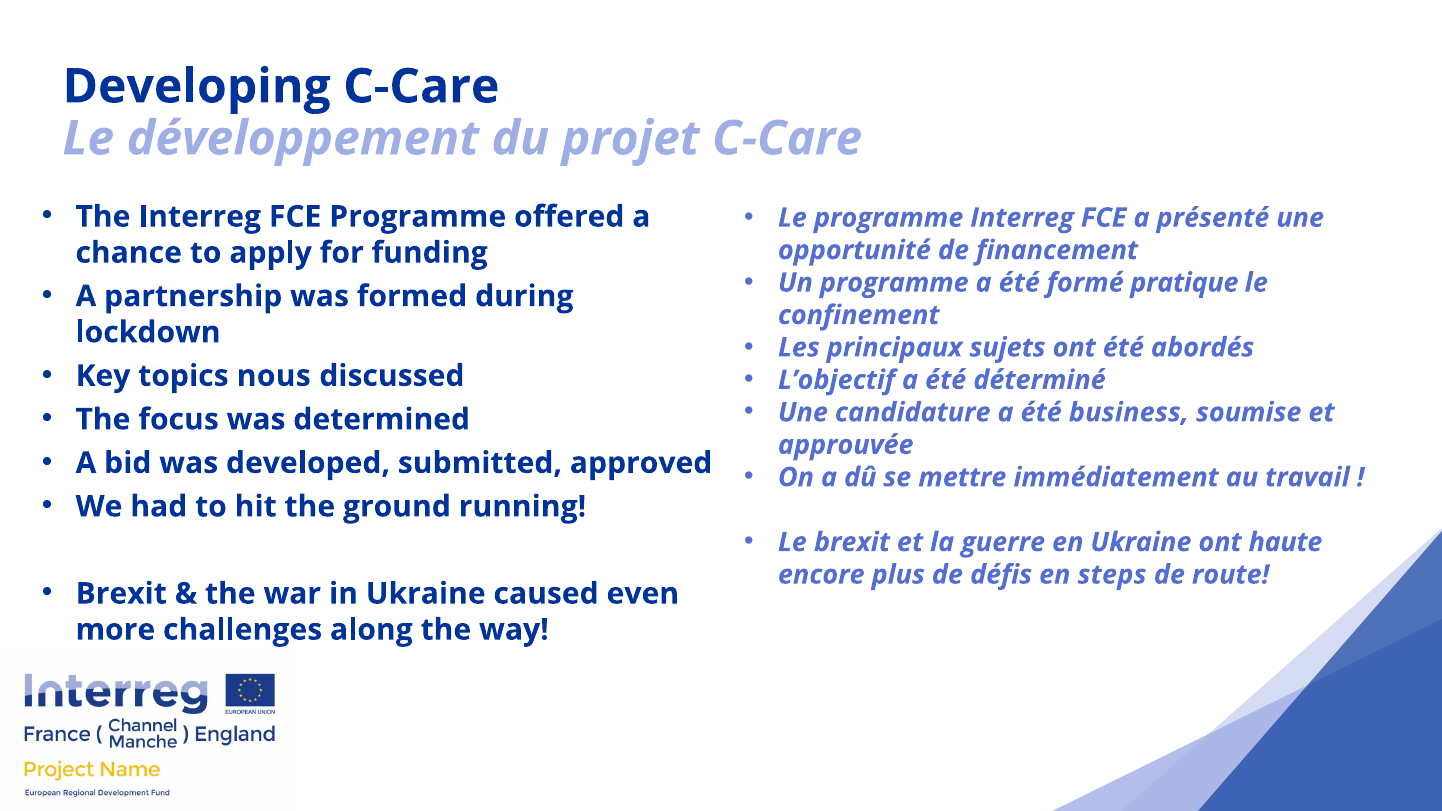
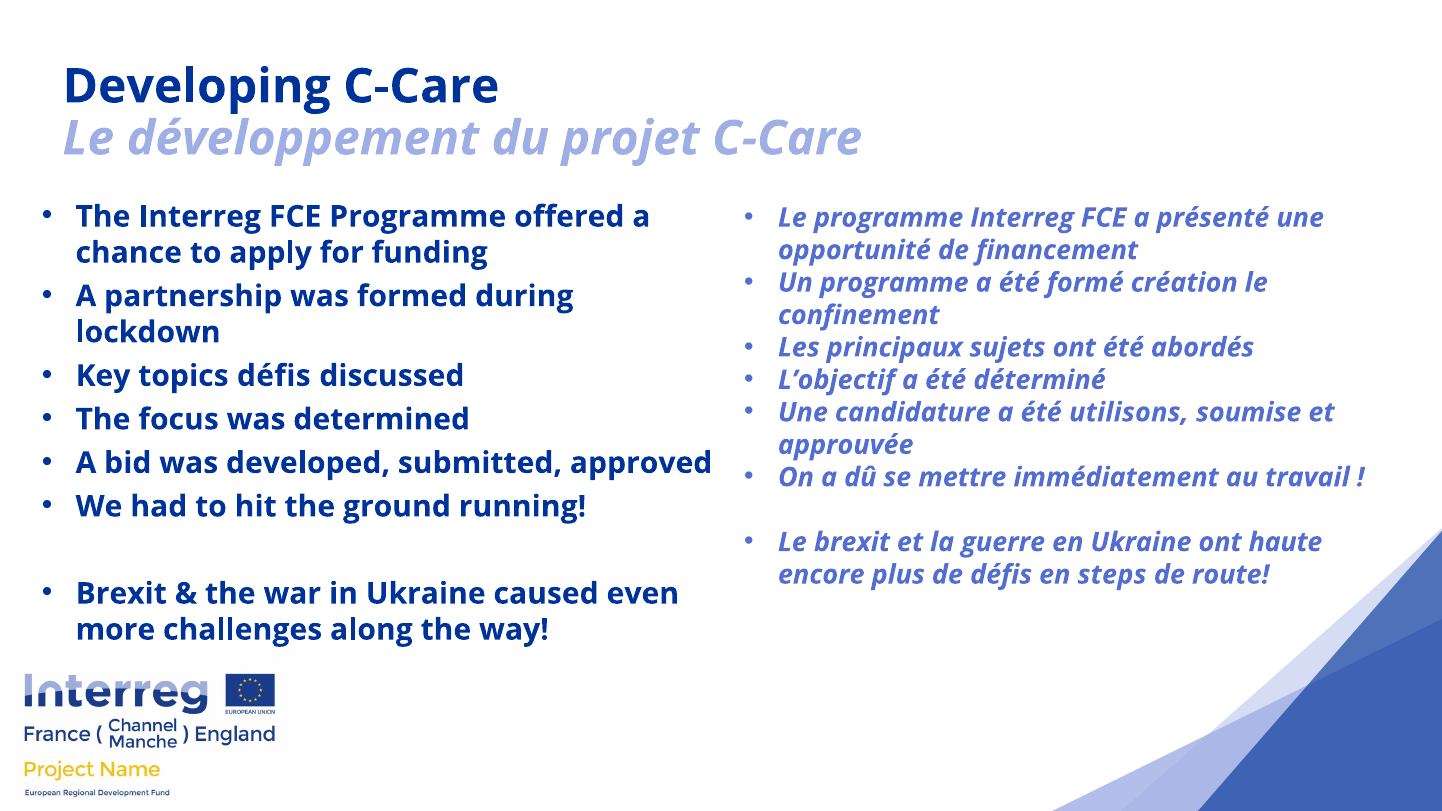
pratique: pratique -> création (1184, 283)
topics nous: nous -> défis (274, 376)
business: business -> utilisons (1129, 413)
